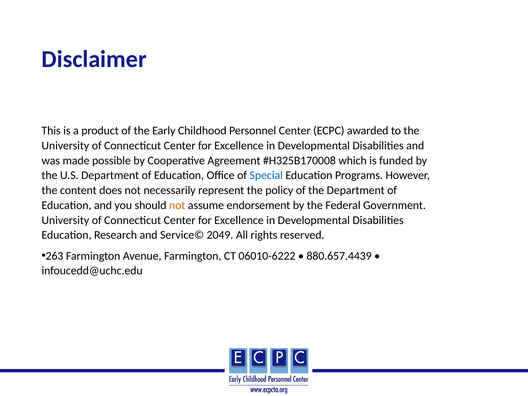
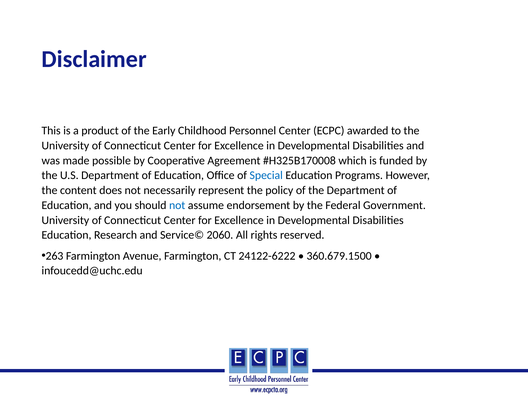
not colour: orange -> blue (177, 205)
2049: 2049 -> 2060 (220, 235)
06010-6222: 06010-6222 -> 24122-6222 (267, 256)
880.657.4439: 880.657.4439 -> 360.679.1500 (339, 256)
